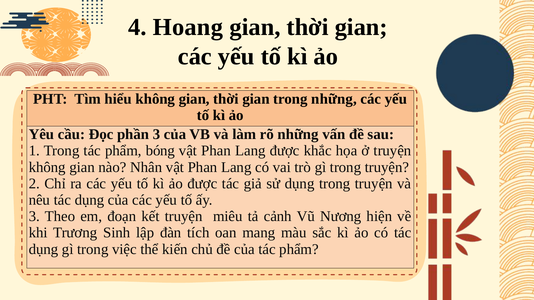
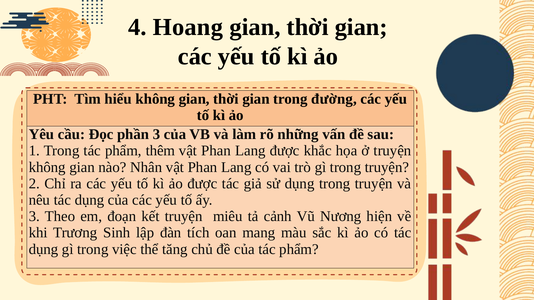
trong những: những -> đường (334, 99)
bóng: bóng -> thêm (160, 151)
kiến: kiến -> tăng (175, 249)
